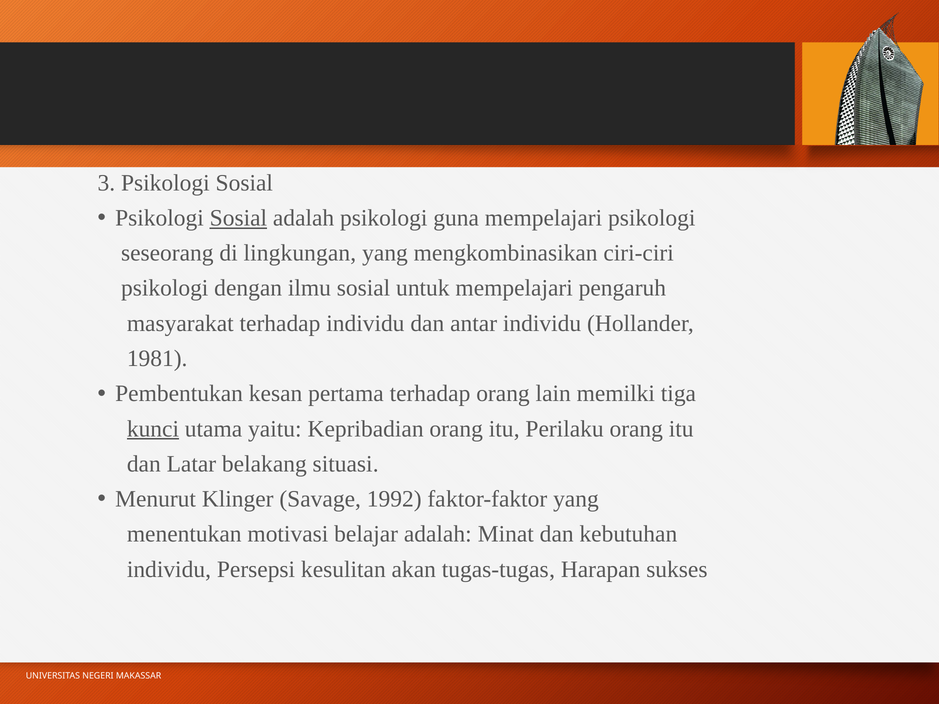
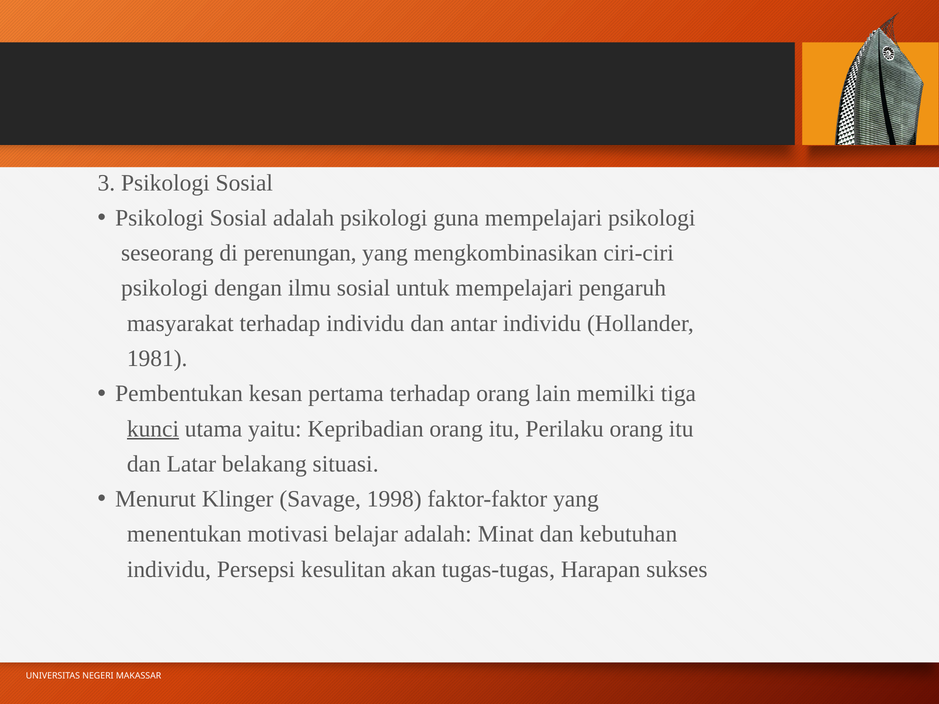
Sosial underline: present -> none (238, 218)
lingkungan: lingkungan -> perenungan (300, 253)
1992: 1992 -> 1998 (394, 499)
